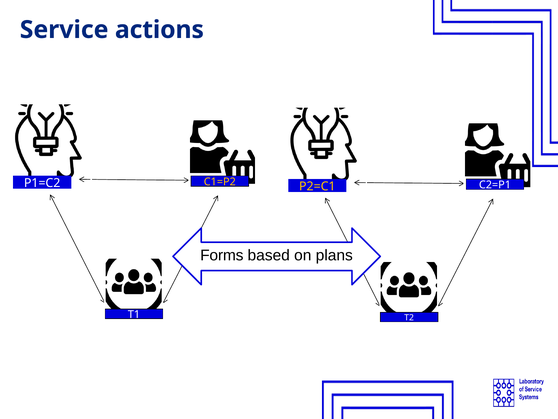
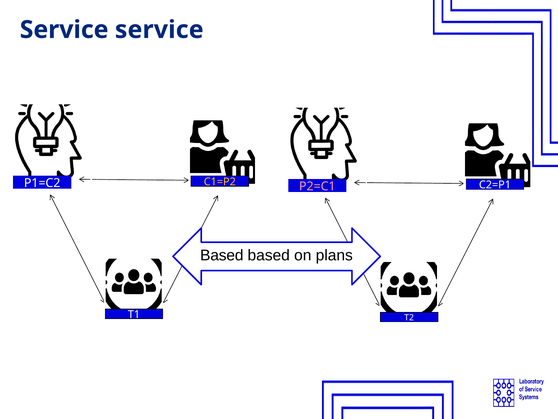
Service actions: actions -> service (159, 30)
P2=C1 colour: yellow -> pink (317, 186)
Forms: Forms -> Based (222, 255)
